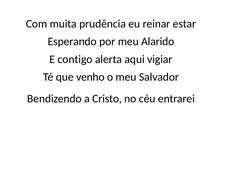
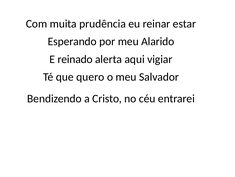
contigo: contigo -> reinado (75, 59)
venho: venho -> quero (90, 77)
